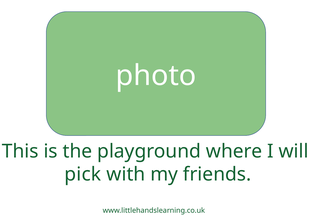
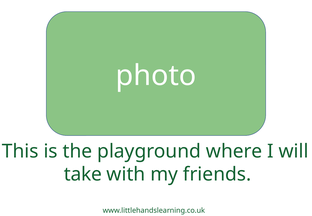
pick: pick -> take (83, 174)
